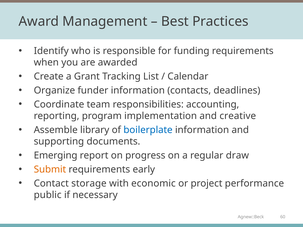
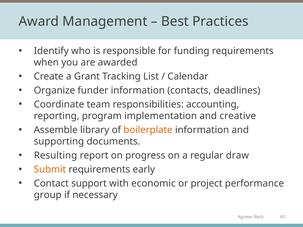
boilerplate colour: blue -> orange (148, 130)
Emerging: Emerging -> Resulting (56, 156)
storage: storage -> support (89, 184)
public: public -> group (48, 195)
